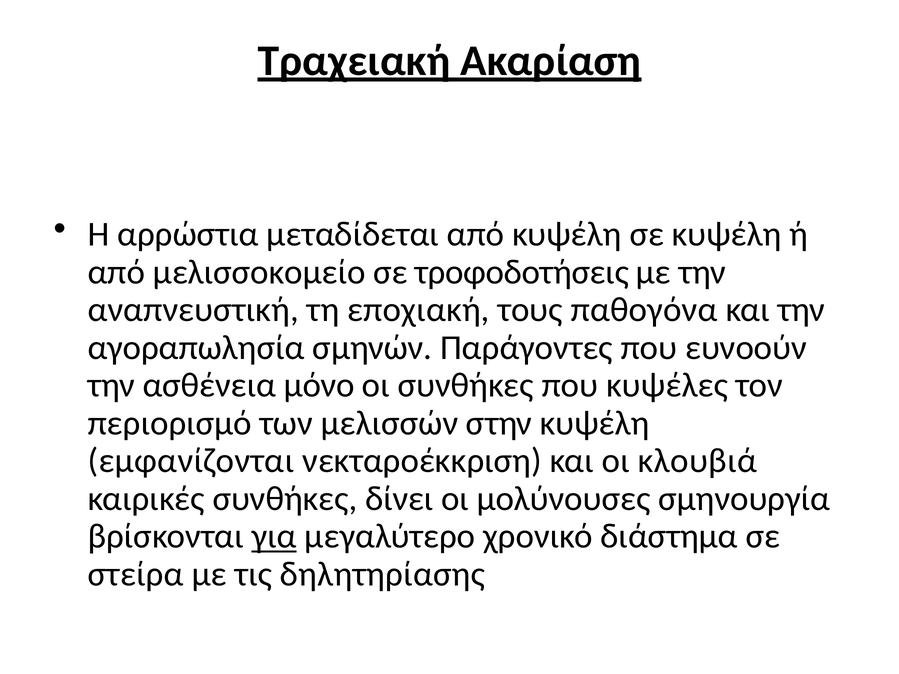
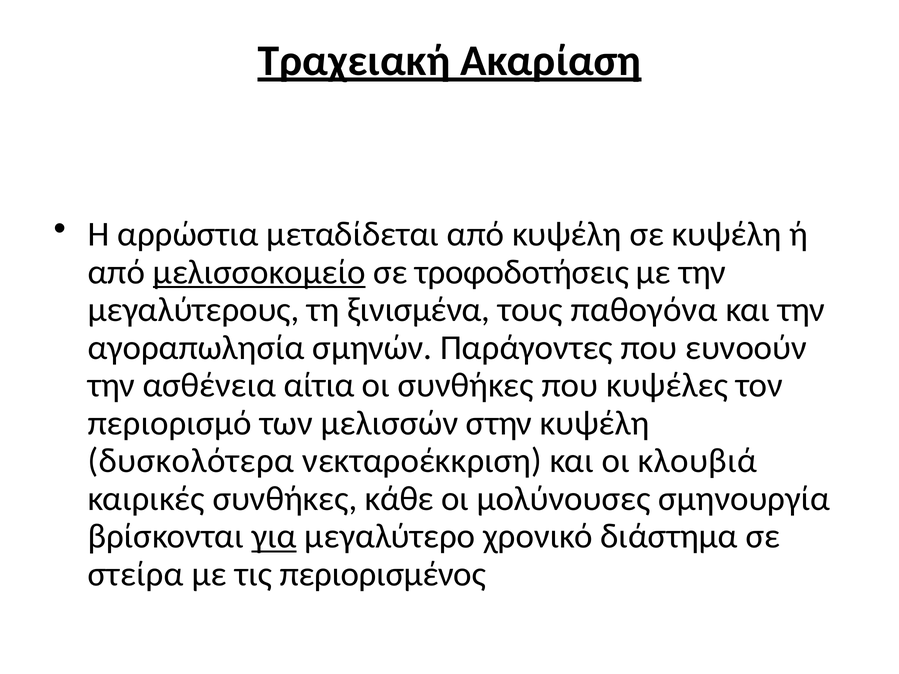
μελισσοκομείο underline: none -> present (259, 272)
αναπνευστική: αναπνευστική -> μεγαλύτερους (193, 310)
εποχιακή: εποχιακή -> ξινισμένα (419, 310)
μόνο: μόνο -> αίτια (319, 385)
εμφανίζονται: εμφανίζονται -> δυσκολότερα (191, 461)
δίνει: δίνει -> κάθε (399, 499)
δηλητηρίασης: δηλητηρίασης -> περιορισμένος (383, 574)
